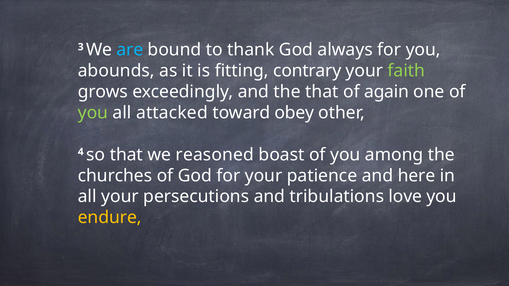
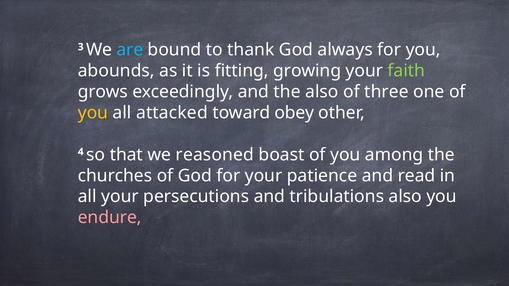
contrary: contrary -> growing (307, 71)
the that: that -> also (322, 92)
again: again -> three (386, 92)
you colour: light green -> yellow (93, 113)
here: here -> read (416, 176)
tribulations love: love -> also (405, 197)
endure colour: yellow -> pink (110, 218)
